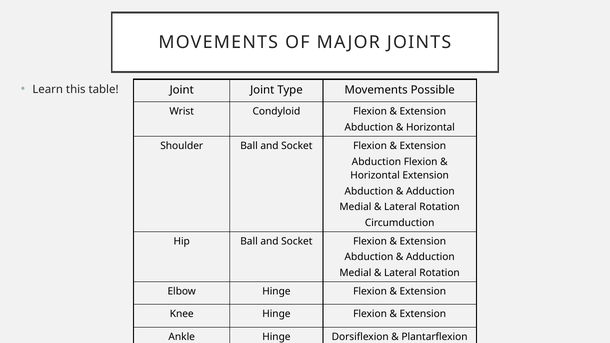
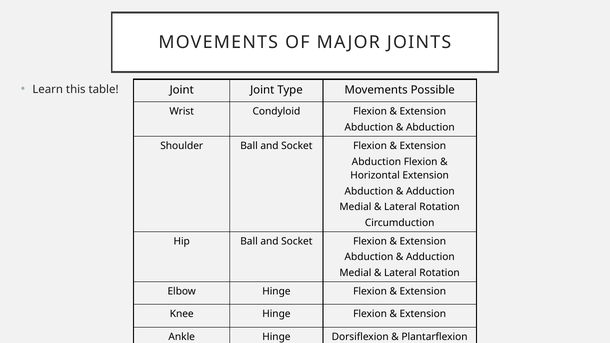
Horizontal: Horizontal -> Abduction (430, 127)
